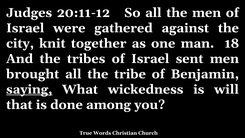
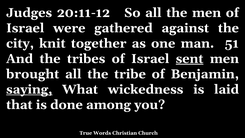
18: 18 -> 51 (232, 43)
sent underline: none -> present (190, 59)
will: will -> laid (227, 89)
